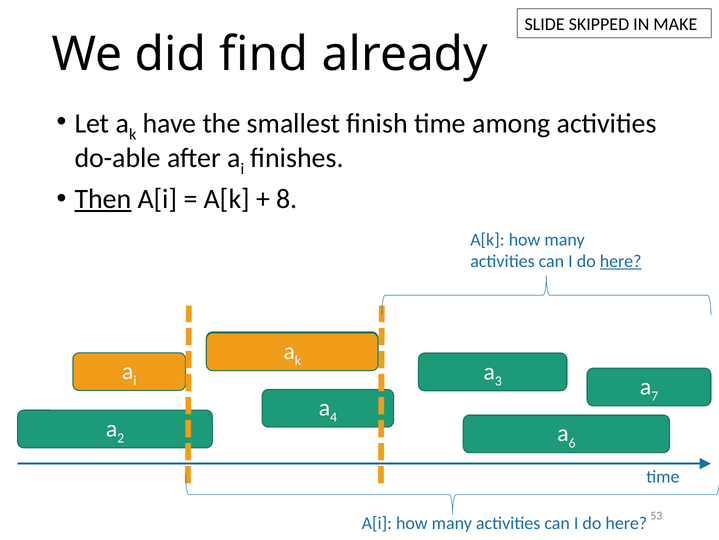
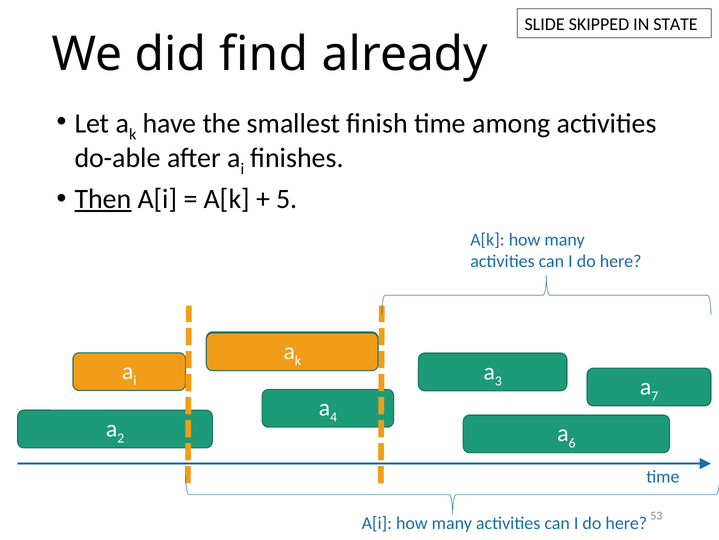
MAKE: MAKE -> STATE (675, 24)
8: 8 -> 5 (287, 199)
here underline: present -> none (621, 261)
